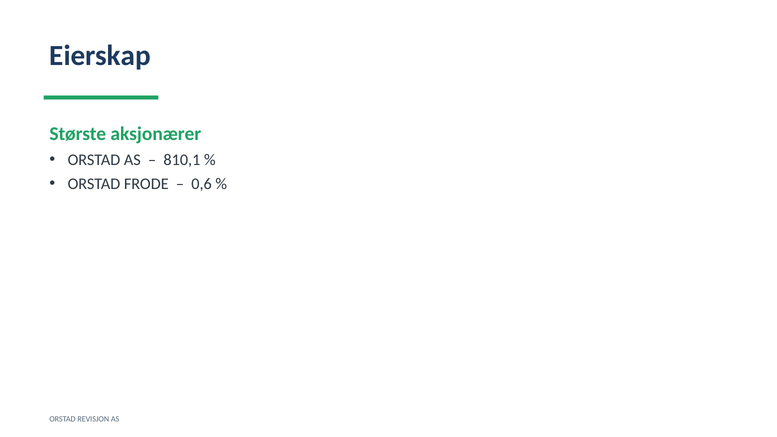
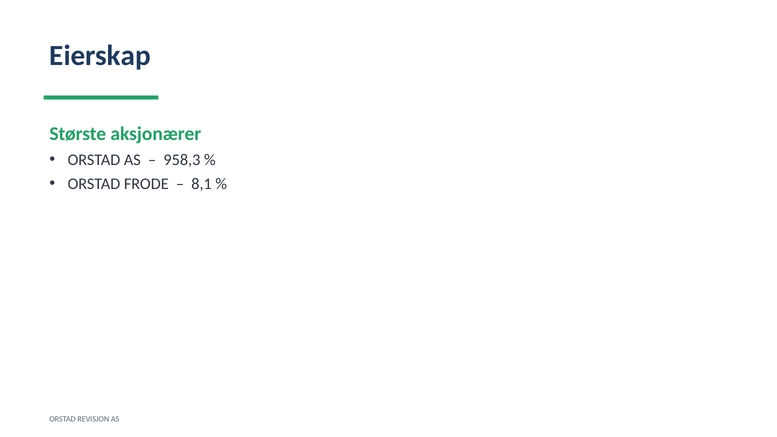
810,1: 810,1 -> 958,3 (182, 160)
0,6: 0,6 -> 8,1 (202, 184)
